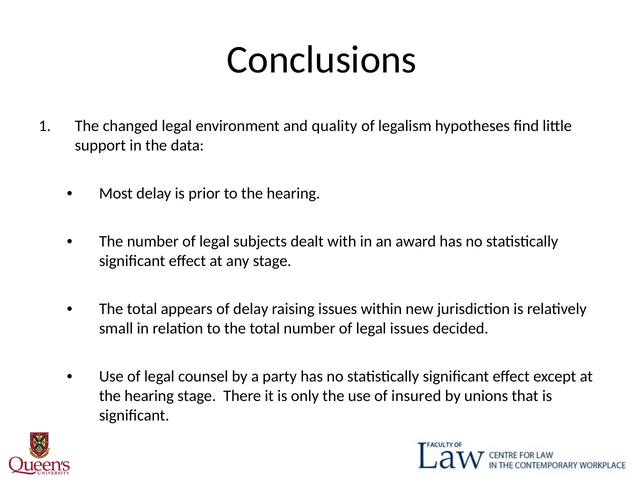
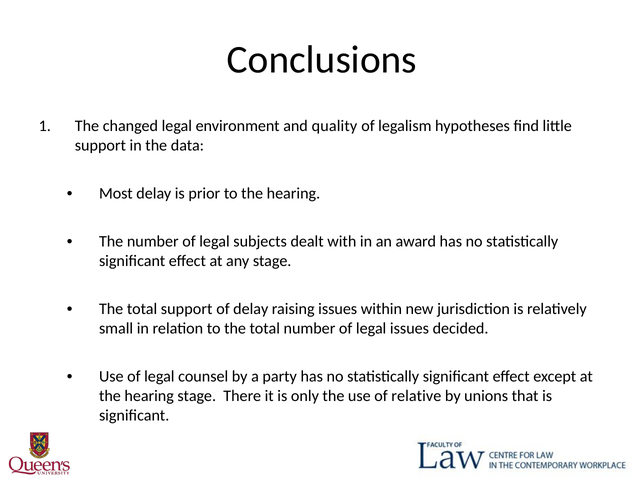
total appears: appears -> support (187, 309)
insured: insured -> relative (416, 396)
